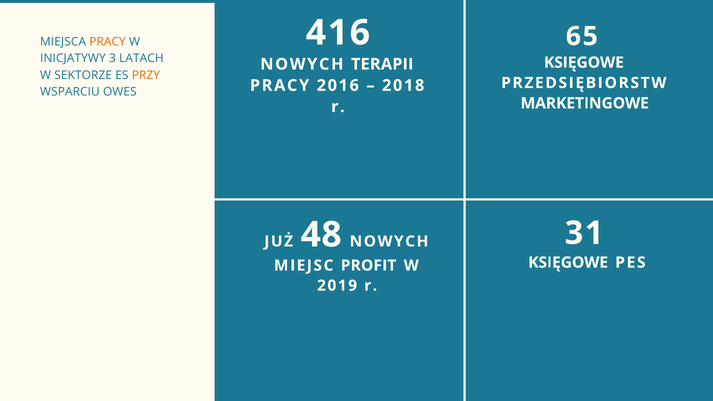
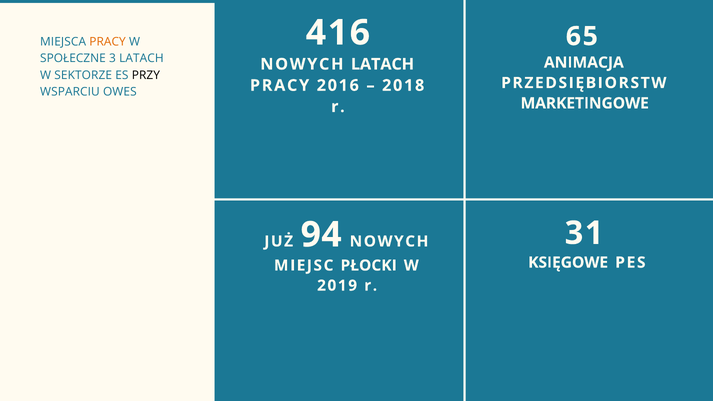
INICJATYWY: INICJATYWY -> SPOŁECZNE (73, 59)
KSIĘGOWE: KSIĘGOWE -> ANIMACJA (584, 63)
NOWYCH TERAPII: TERAPII -> LATACH (382, 64)
PRZY colour: orange -> black (146, 75)
48: 48 -> 94 (321, 235)
PROFIT: PROFIT -> PŁOCKI (369, 266)
